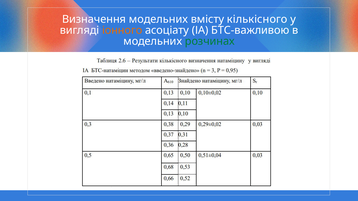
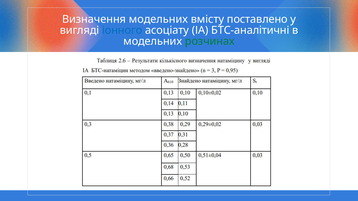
кількісного: кількісного -> поставлено (257, 19)
іонного colour: orange -> blue (122, 30)
БТС-важливою: БТС-важливою -> БТС-аналітичні (250, 30)
